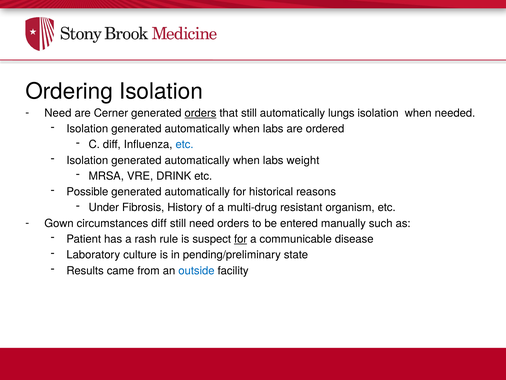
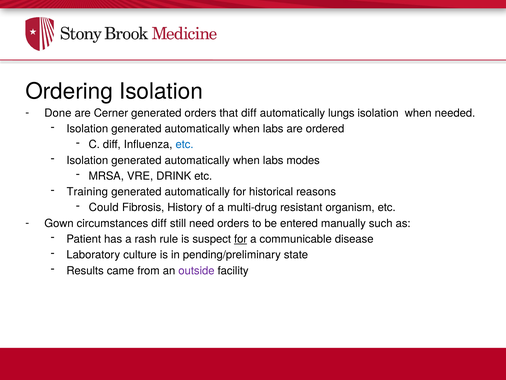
Need: Need -> Done (58, 113)
orders underline: present -> none (200, 113)
that still: still -> diff (249, 113)
weight: weight -> modes (303, 160)
Possible: Possible -> Training (87, 192)
Under: Under -> Could (104, 207)
outside colour: blue -> purple (196, 270)
